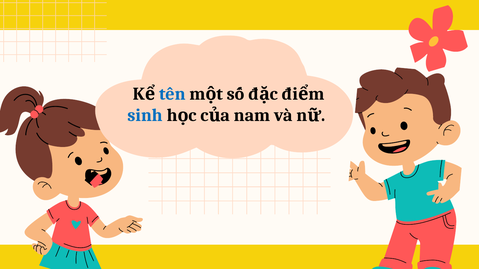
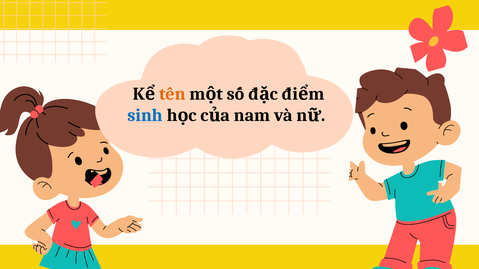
tên colour: blue -> orange (172, 94)
